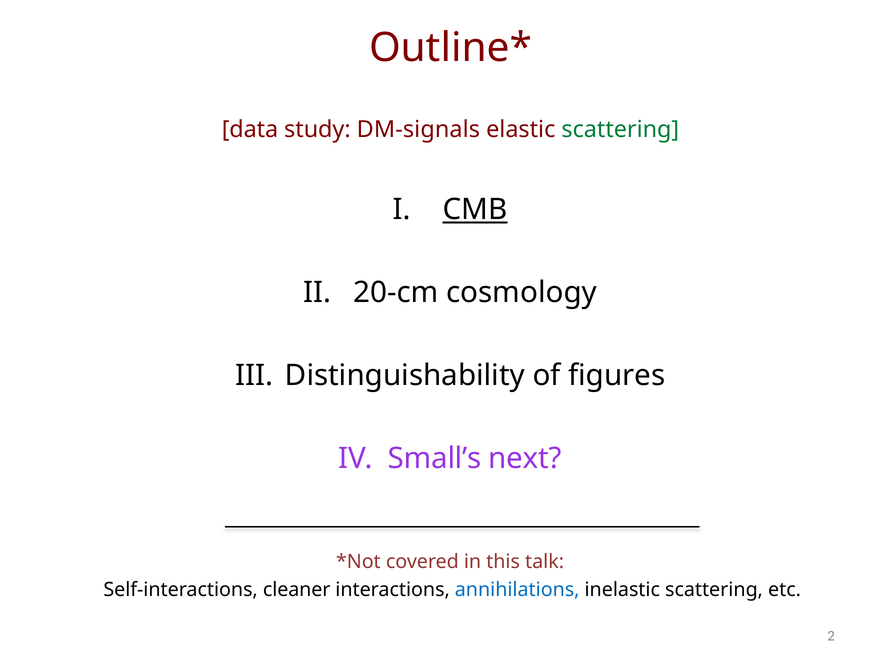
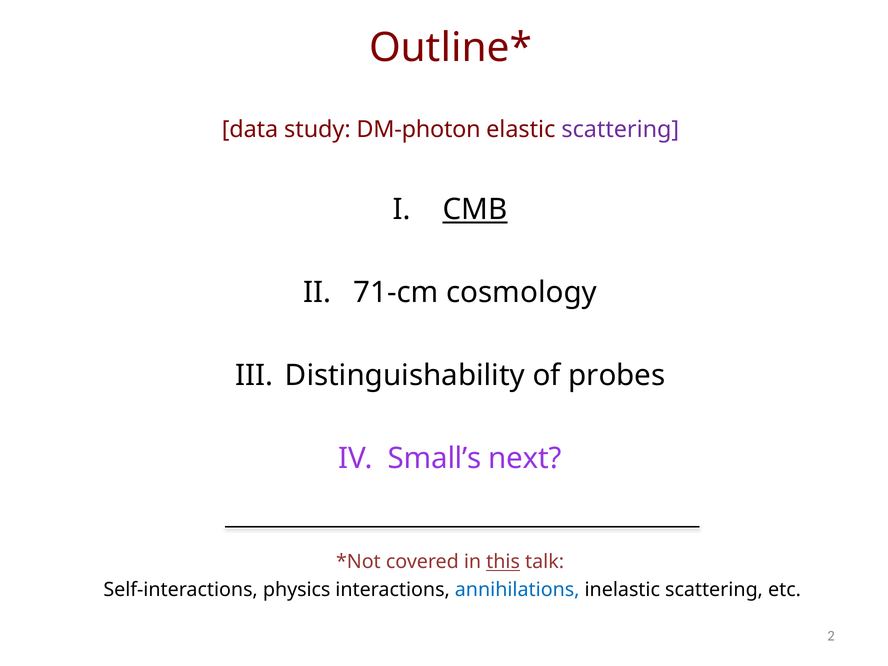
DM-signals: DM-signals -> DM-photon (419, 129)
scattering colour: green -> purple (620, 129)
20-cm: 20-cm -> 71-cm (396, 293)
figures: figures -> probes (617, 375)
this underline: none -> present (503, 562)
cleaner: cleaner -> physics (297, 590)
